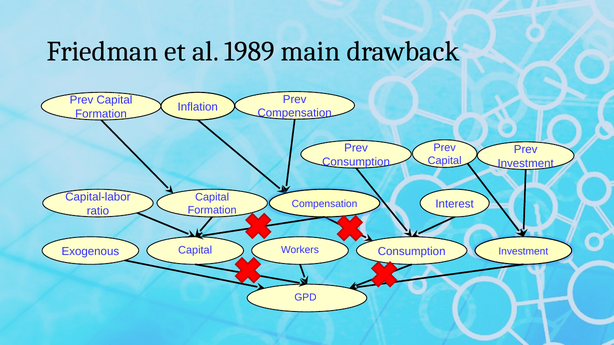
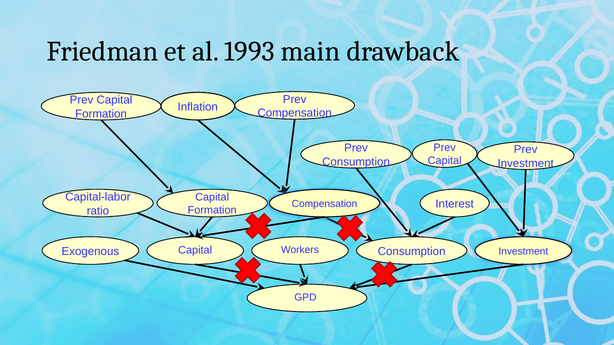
1989: 1989 -> 1993 (249, 52)
